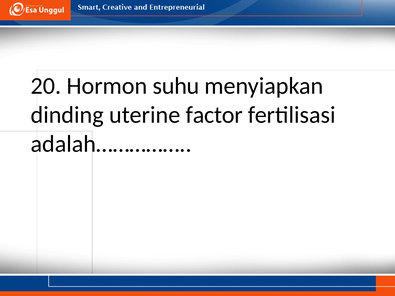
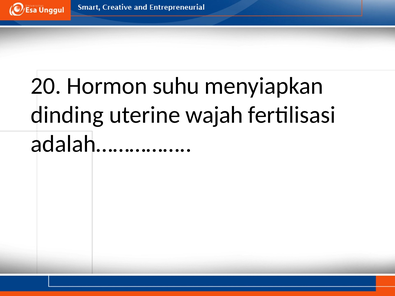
factor: factor -> wajah (214, 115)
